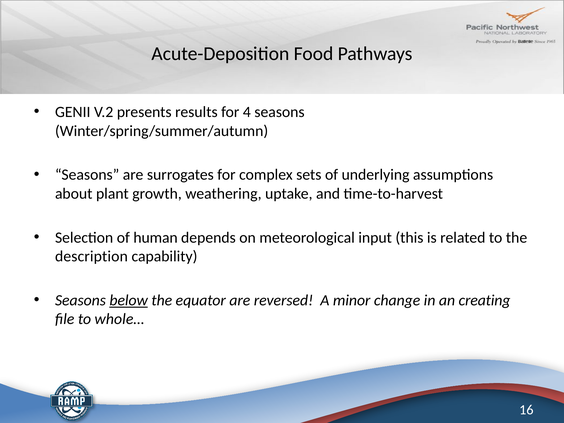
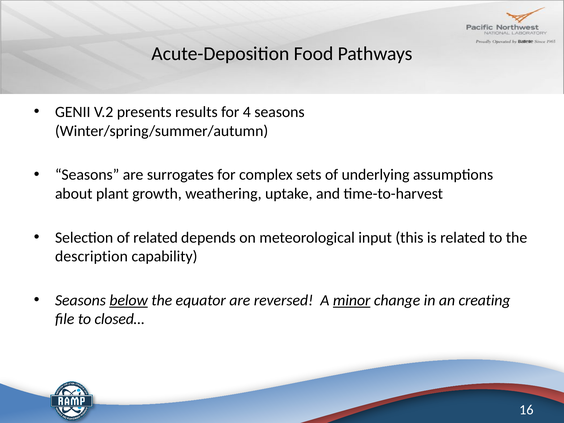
of human: human -> related (156, 238)
minor underline: none -> present (352, 300)
whole…: whole… -> closed… (120, 319)
